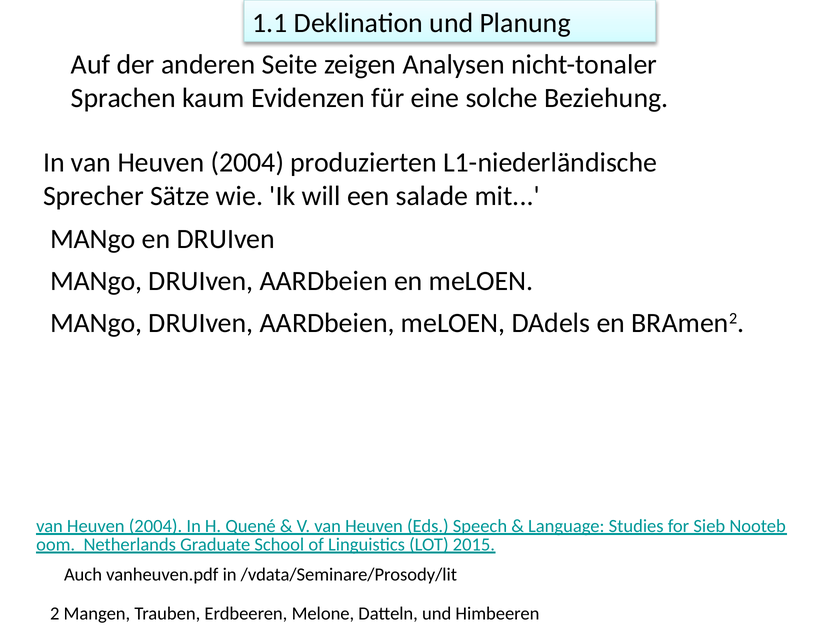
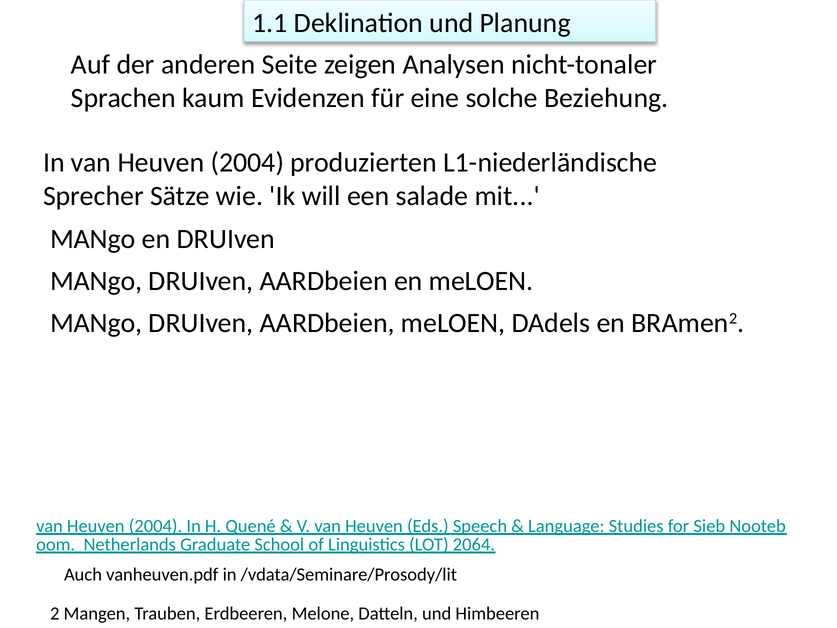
2015: 2015 -> 2064 (474, 544)
